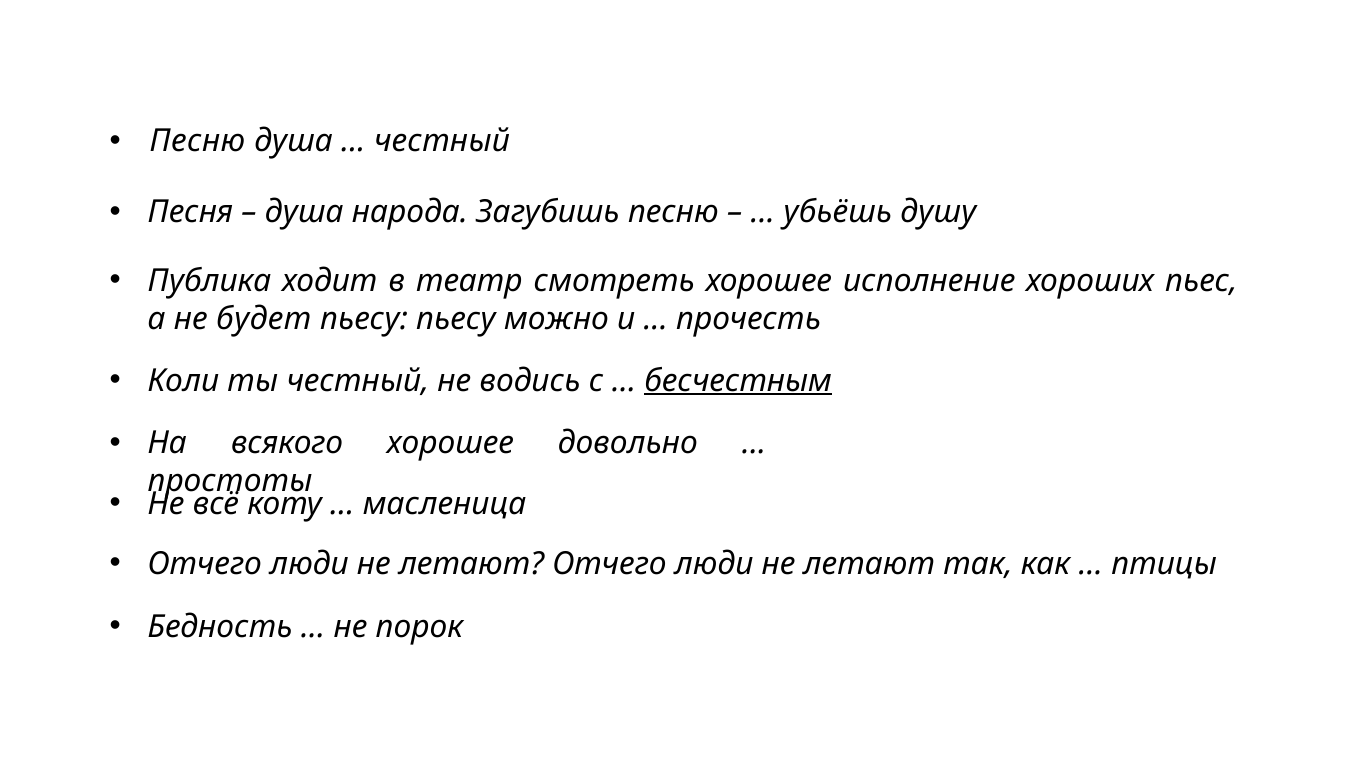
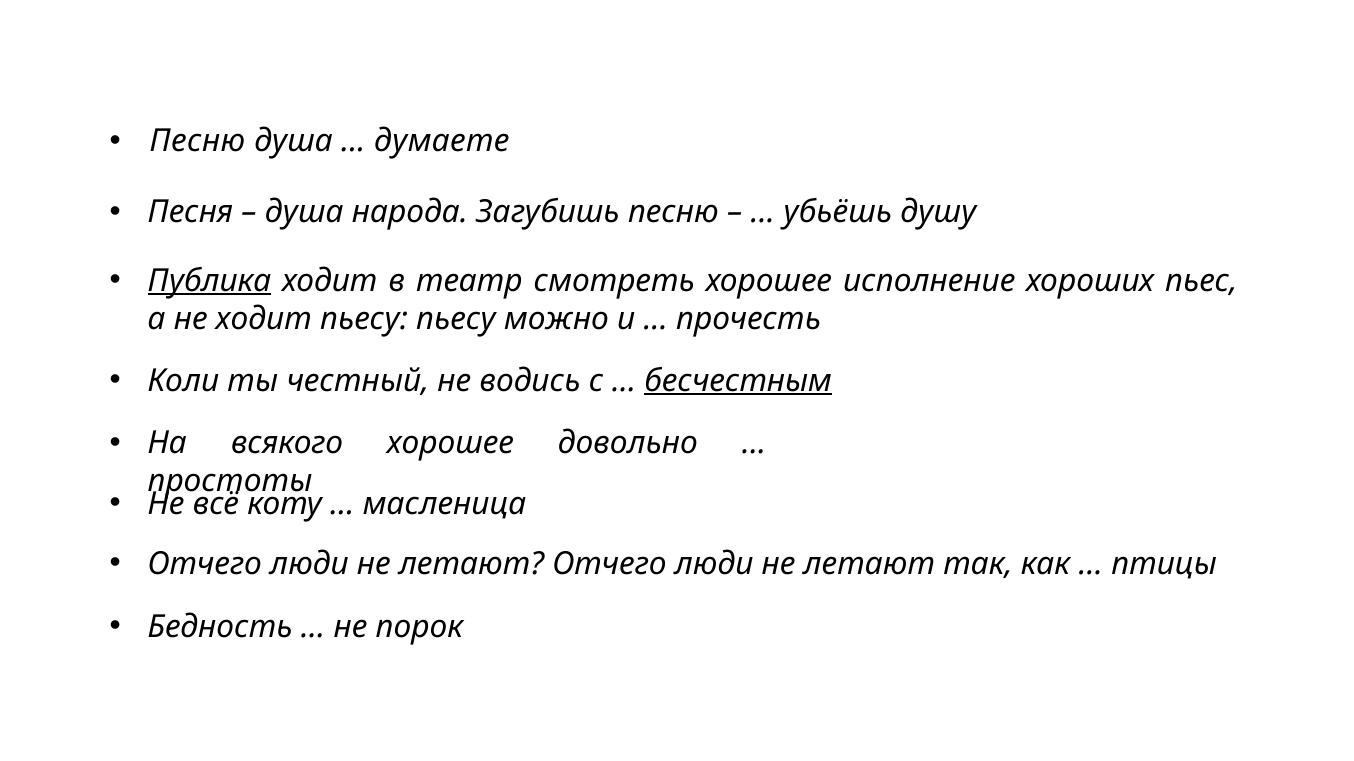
честный: честный -> думаете (442, 141)
Публика underline: none -> present (210, 281)
не будет: будет -> ходит (264, 319)
